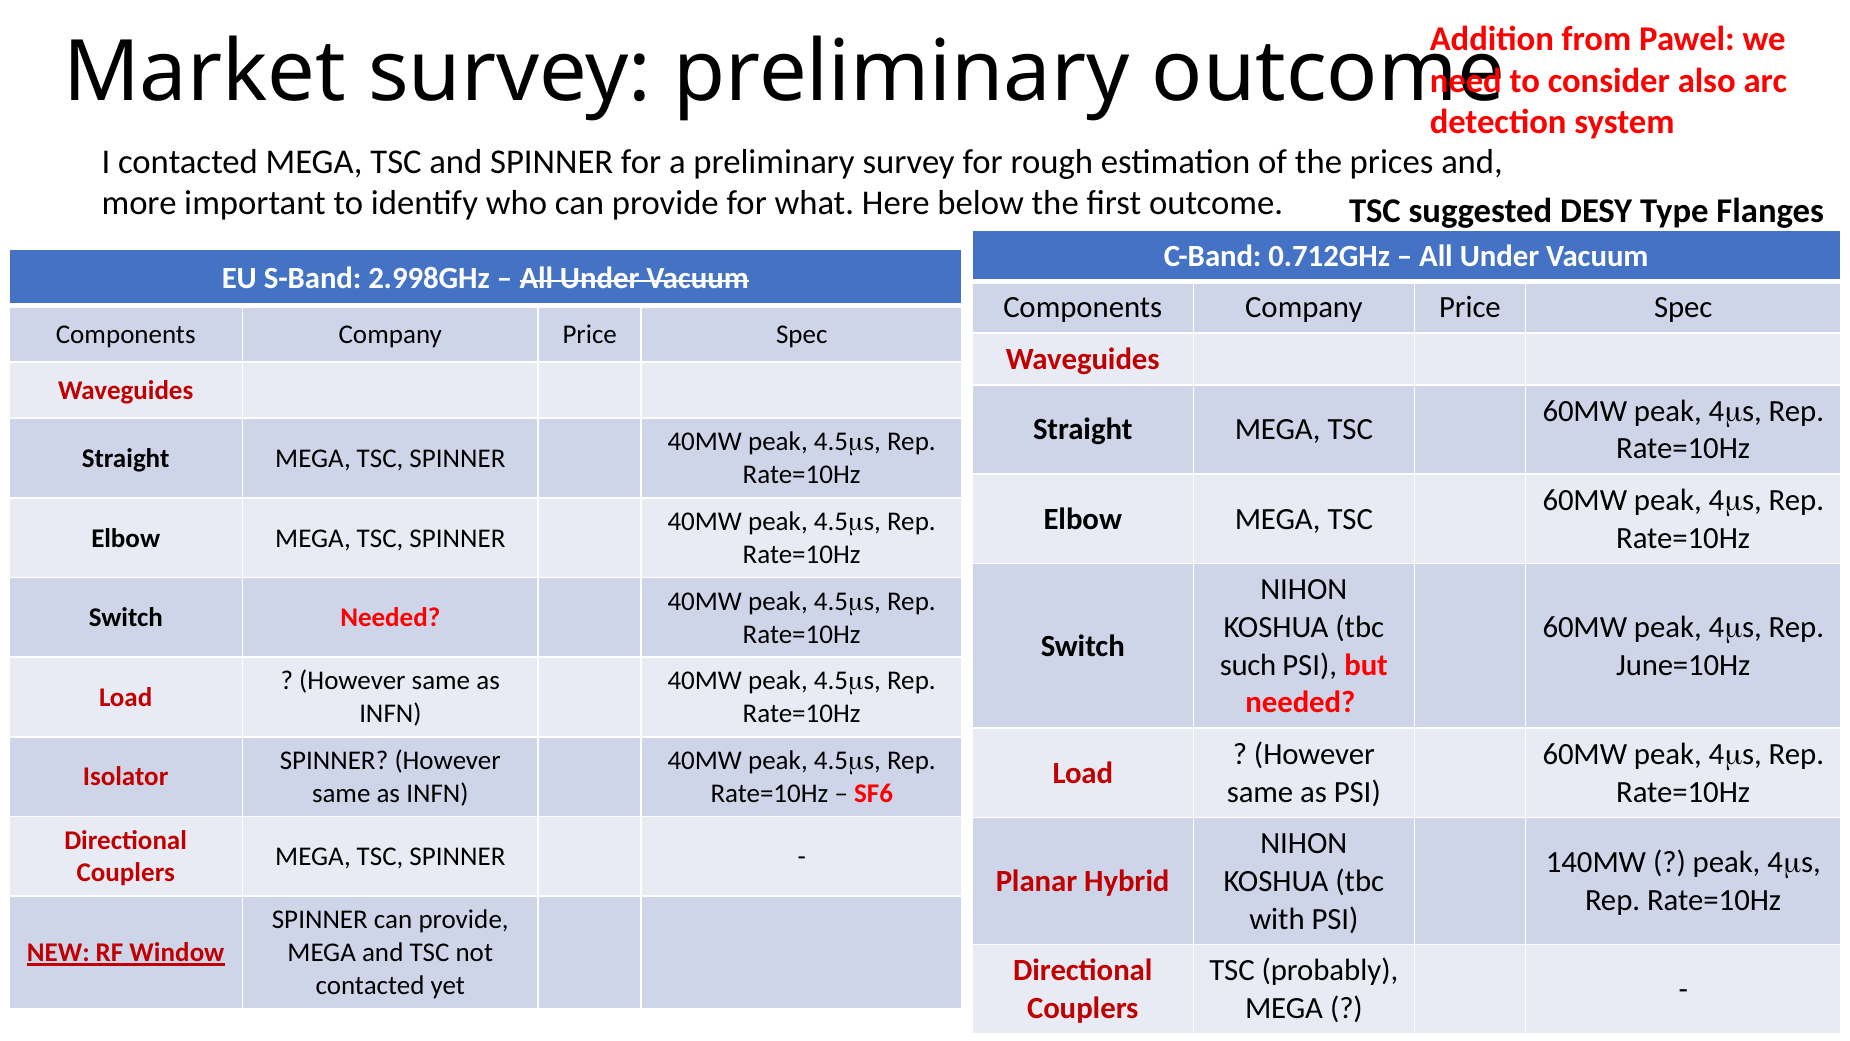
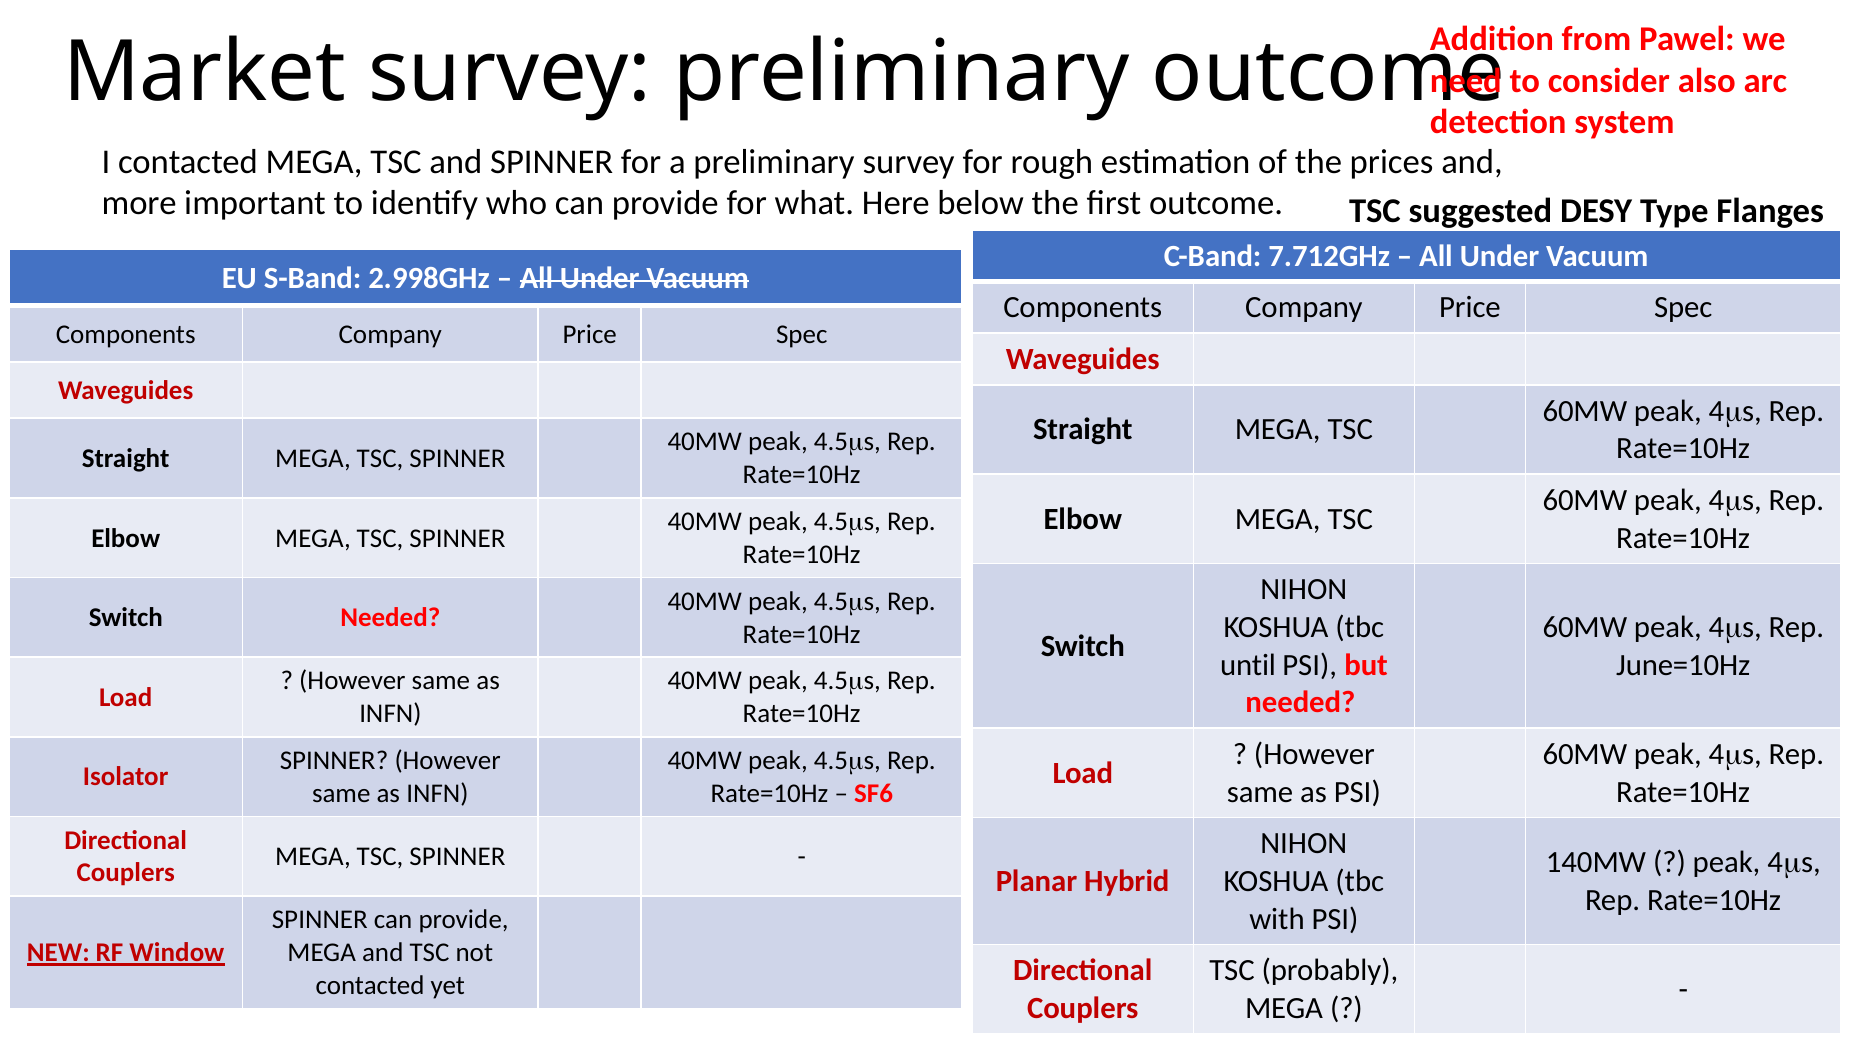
0.712GHz: 0.712GHz -> 7.712GHz (1329, 256)
such: such -> until (1248, 665)
